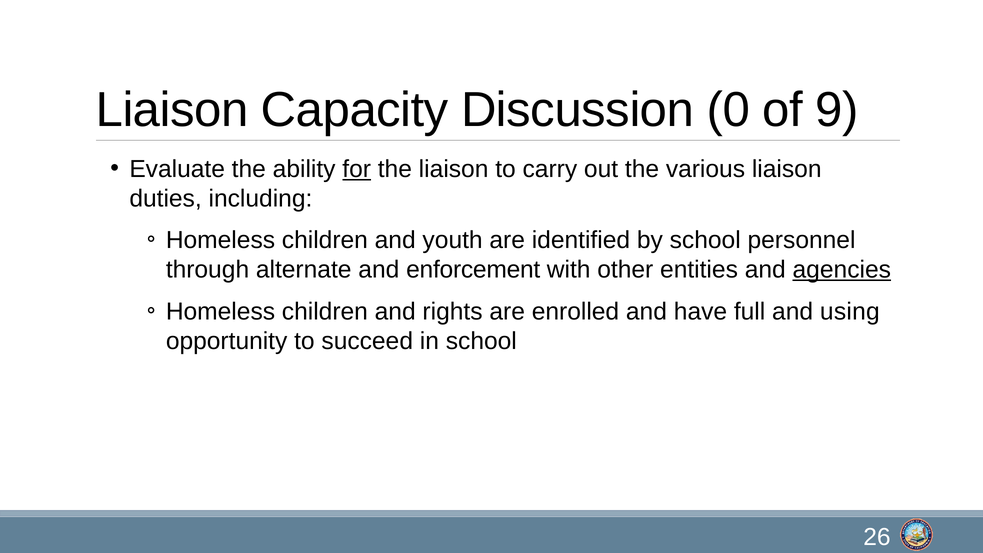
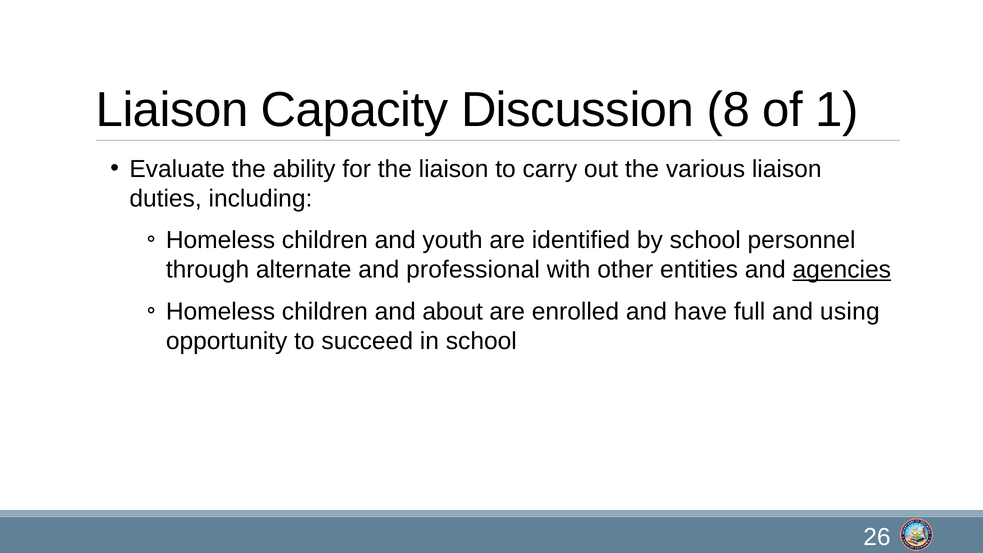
0: 0 -> 8 (728, 110)
9: 9 -> 1 (837, 110)
for underline: present -> none (357, 169)
enforcement: enforcement -> professional (473, 270)
rights: rights -> about (453, 312)
